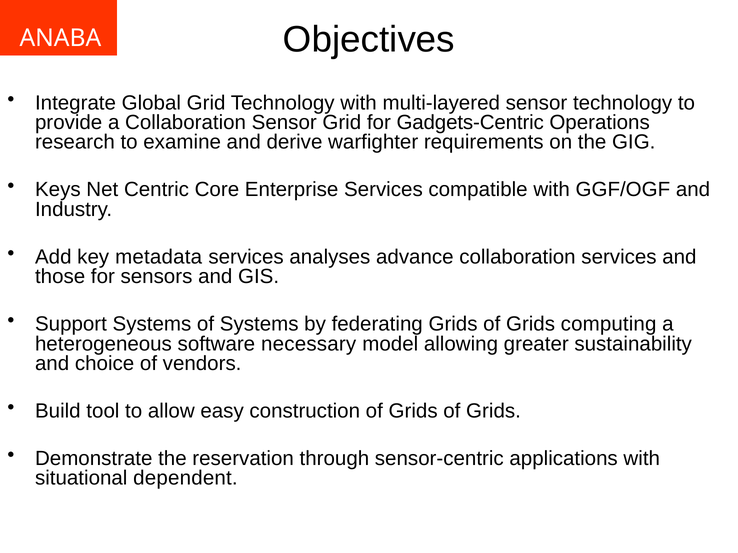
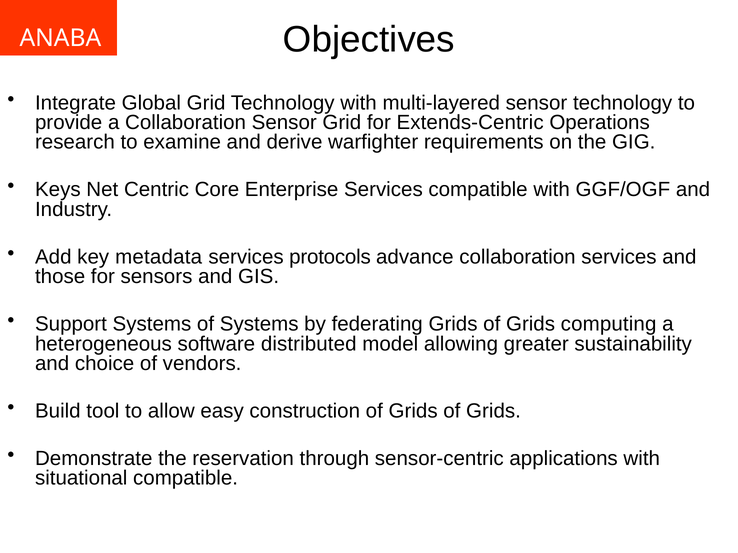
Gadgets-Centric: Gadgets-Centric -> Extends-Centric (470, 123)
analyses: analyses -> protocols (330, 257)
necessary: necessary -> distributed (309, 344)
situational dependent: dependent -> compatible (186, 479)
